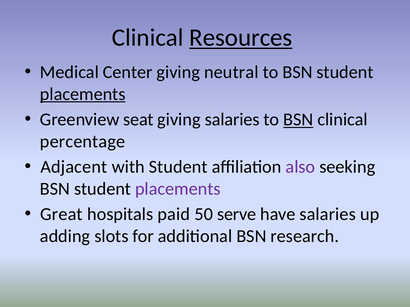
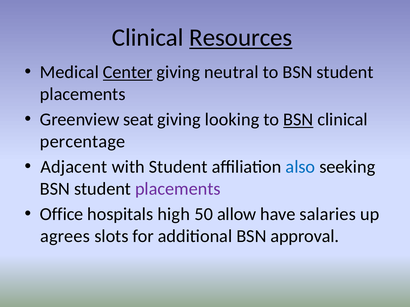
Center underline: none -> present (128, 72)
placements underline: present -> none (83, 94)
giving salaries: salaries -> looking (232, 120)
also colour: purple -> blue (300, 167)
Great: Great -> Office (62, 215)
paid: paid -> high (174, 215)
serve: serve -> allow (237, 215)
adding: adding -> agrees (65, 237)
research: research -> approval (305, 237)
